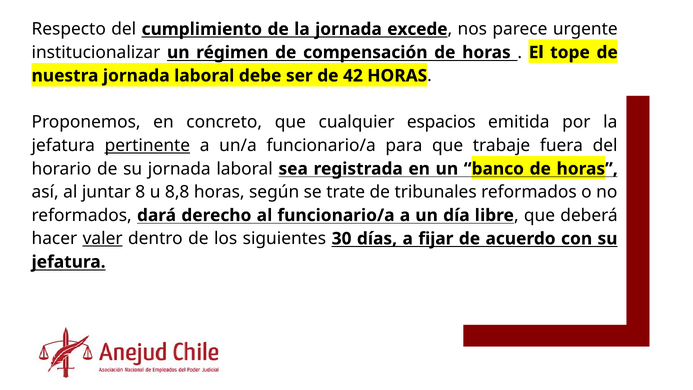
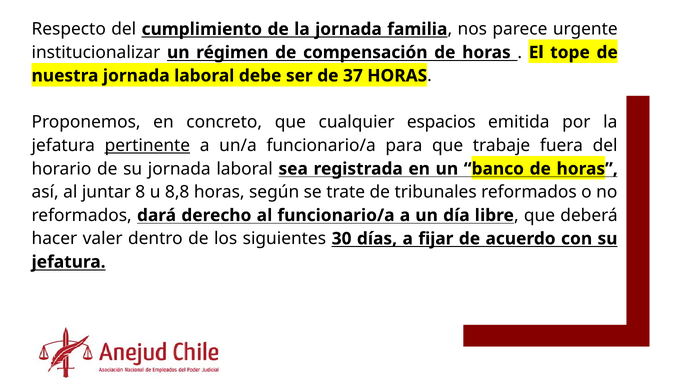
excede: excede -> familia (417, 29)
42: 42 -> 37 (353, 76)
valer underline: present -> none (103, 239)
